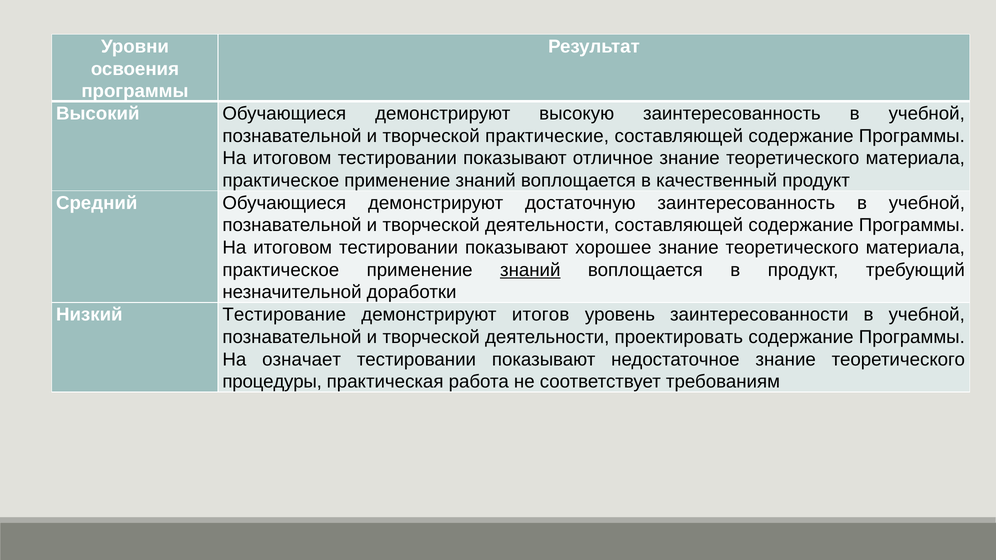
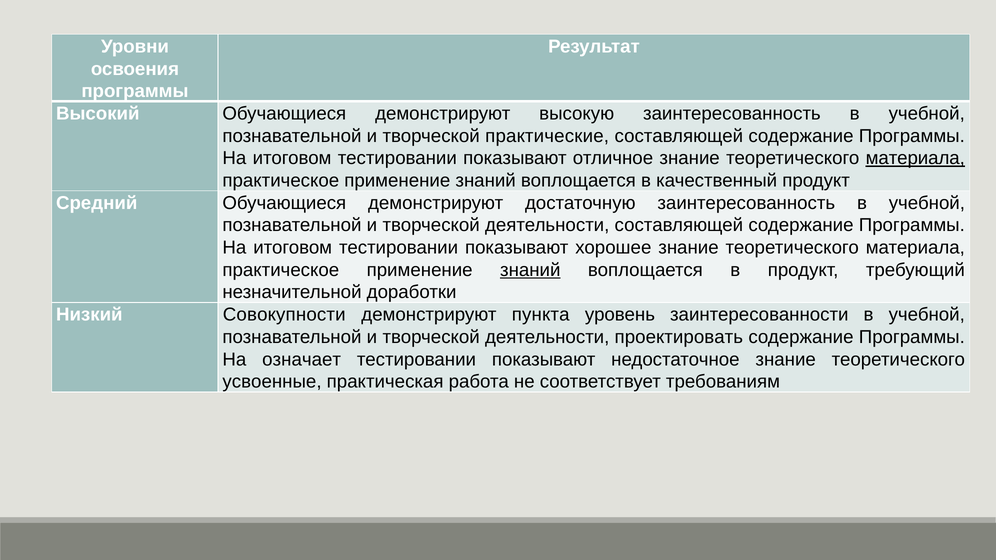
материала underline: none -> present (915, 158)
Тестирование: Тестирование -> Совокупности (284, 315)
итогов: итогов -> пункта (541, 315)
процедуры: процедуры -> усвоенные (272, 382)
